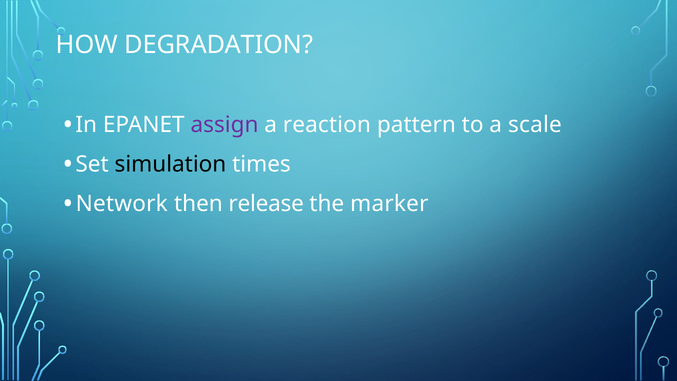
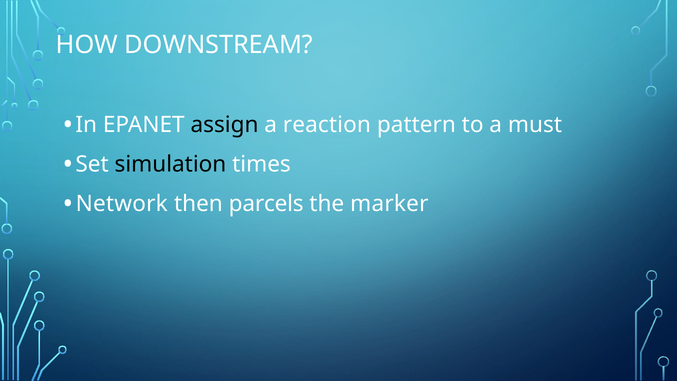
DEGRADATION: DEGRADATION -> DOWNSTREAM (219, 45)
assign colour: purple -> black (225, 125)
scale: scale -> must (535, 125)
release: release -> parcels (266, 204)
